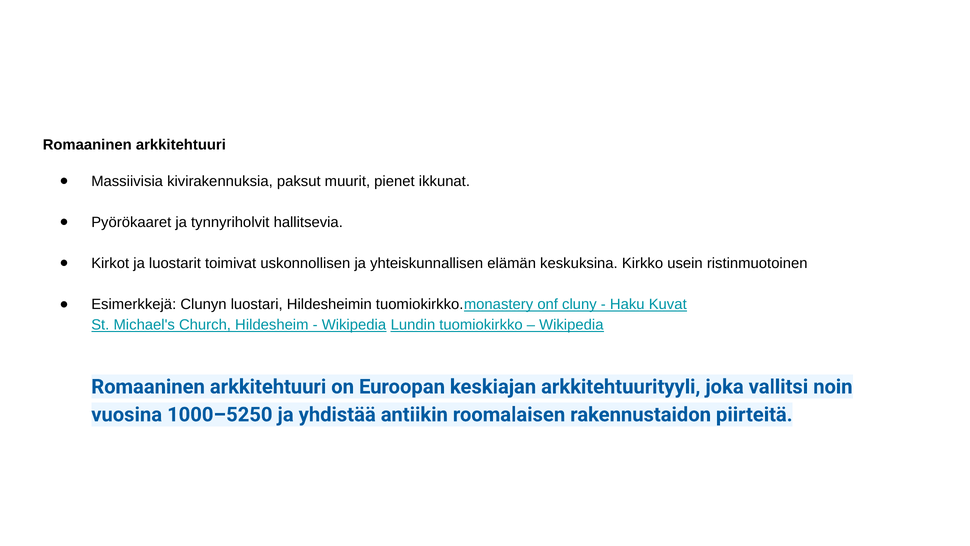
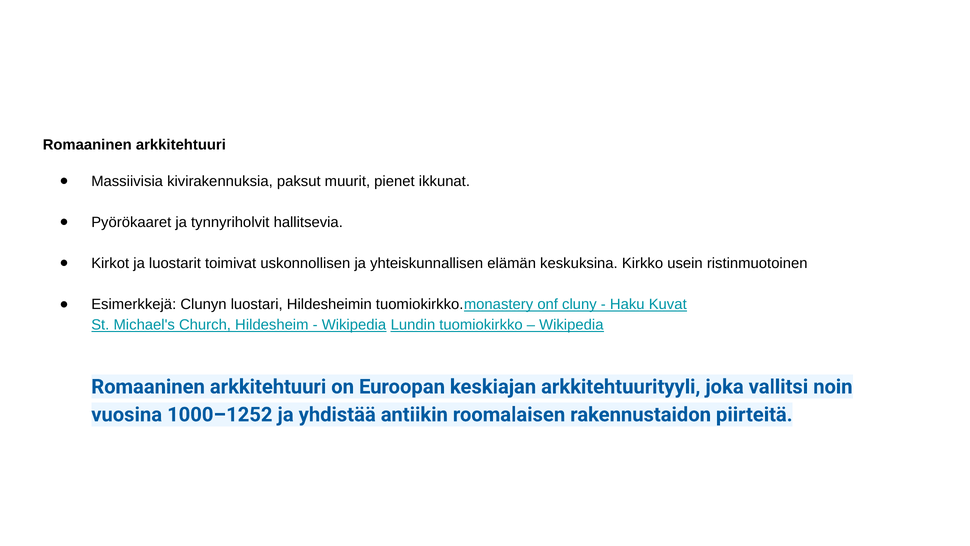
1000–5250: 1000–5250 -> 1000–1252 (220, 414)
